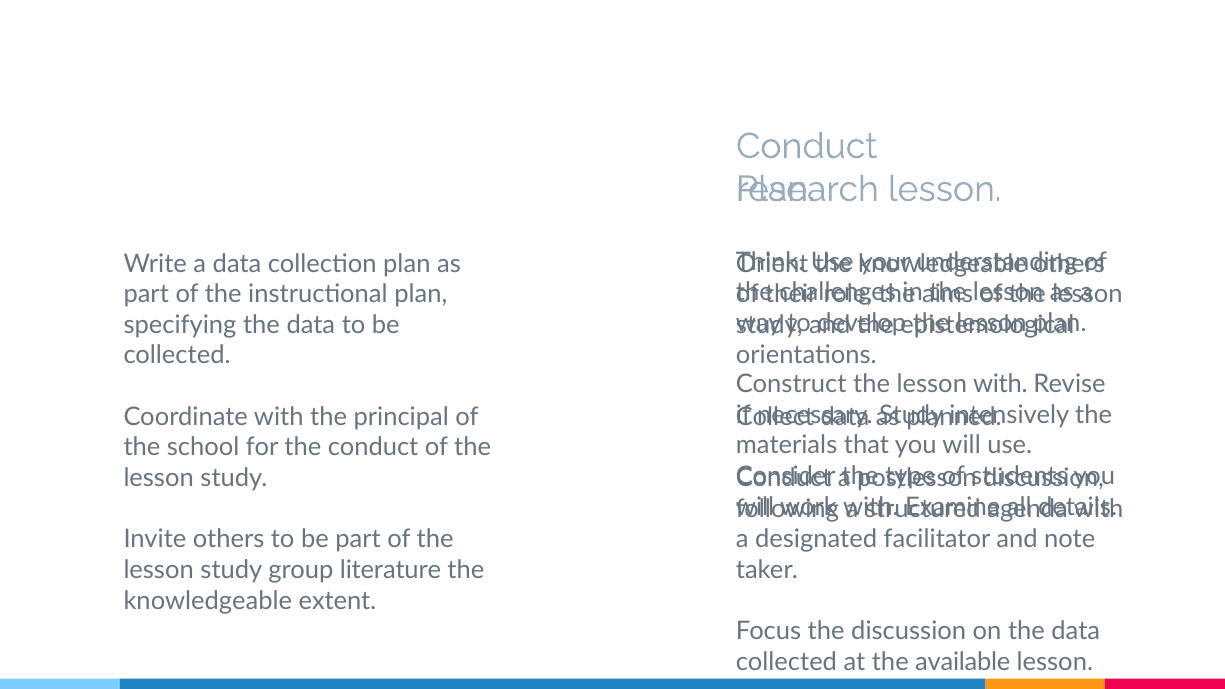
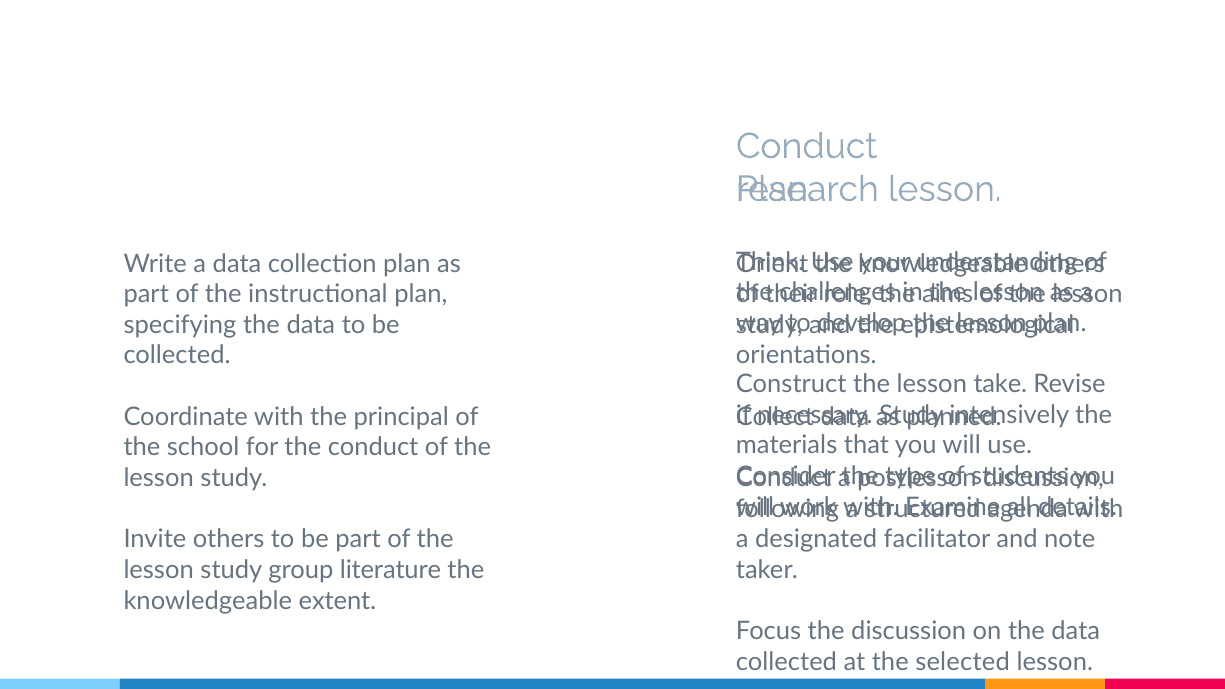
lesson with: with -> take (1000, 384)
available: available -> selected (963, 662)
